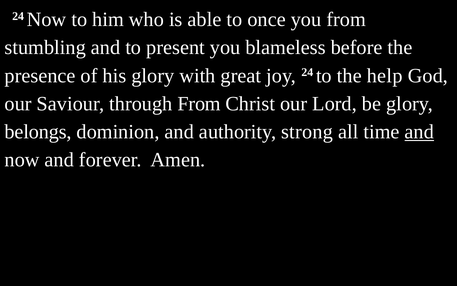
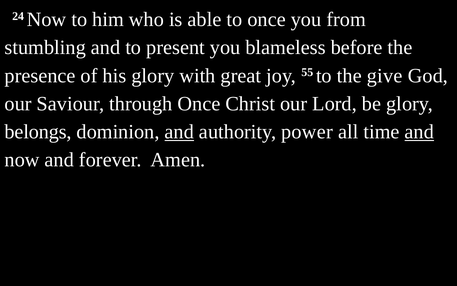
joy 24: 24 -> 55 (307, 72)
help: help -> give (385, 76)
through From: From -> Once (199, 104)
and underline: none -> present (179, 132)
strong: strong -> power (307, 132)
